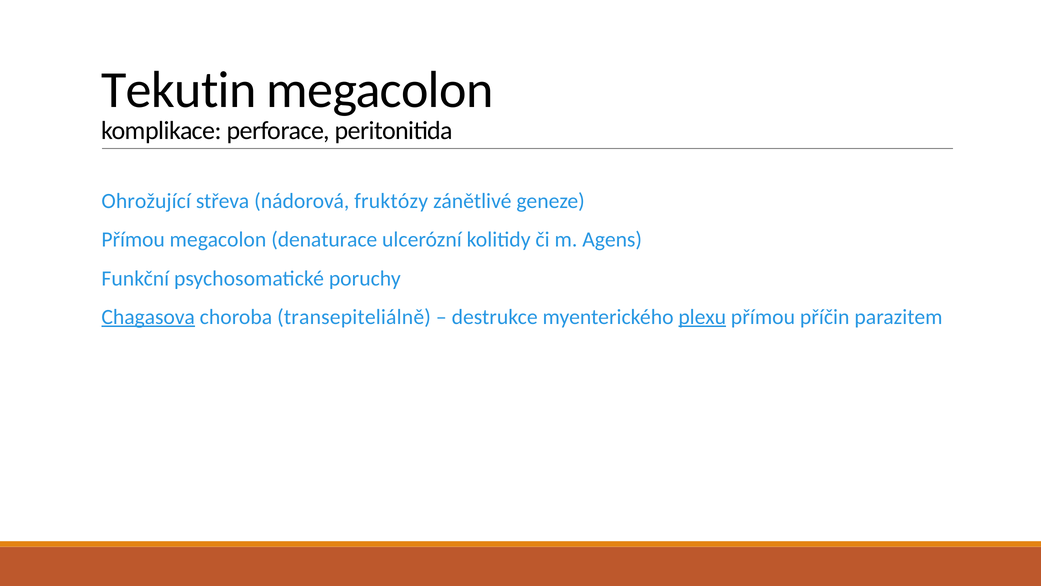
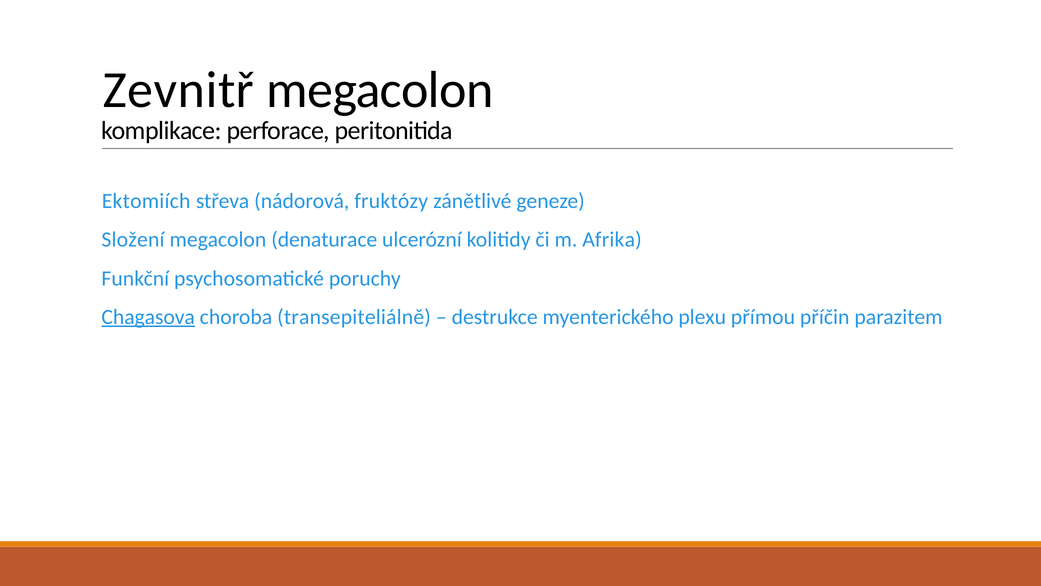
Tekutin: Tekutin -> Zevnitř (178, 90)
Ohrožující: Ohrožující -> Ektomiích (146, 201)
Přímou: Přímou -> Složení (133, 240)
Agens: Agens -> Afrika (612, 240)
plexu underline: present -> none (702, 317)
